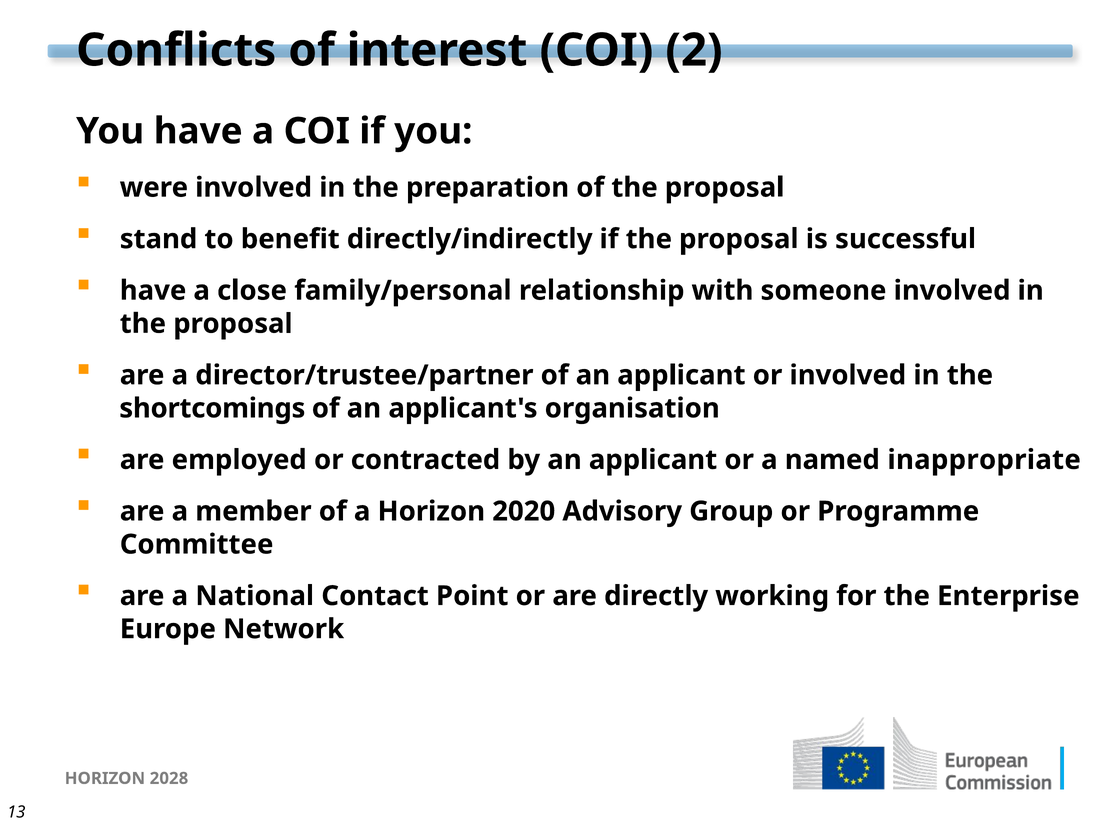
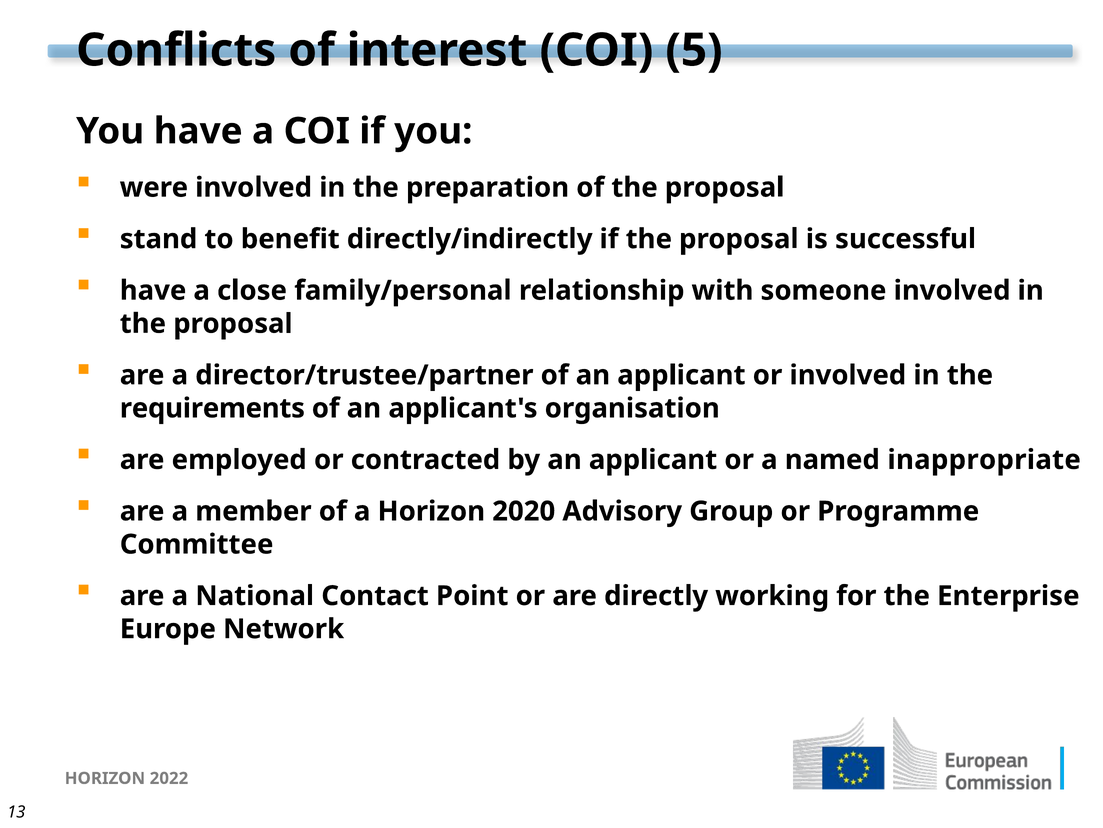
2: 2 -> 5 (694, 50)
shortcomings: shortcomings -> requirements (212, 408)
2028: 2028 -> 2022 (169, 778)
